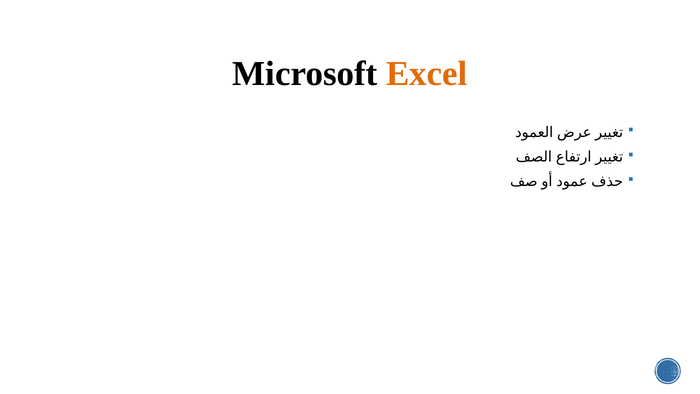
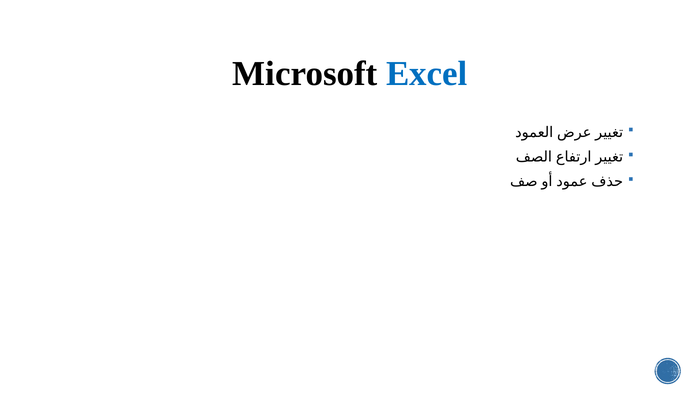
Excel colour: orange -> blue (427, 74)
